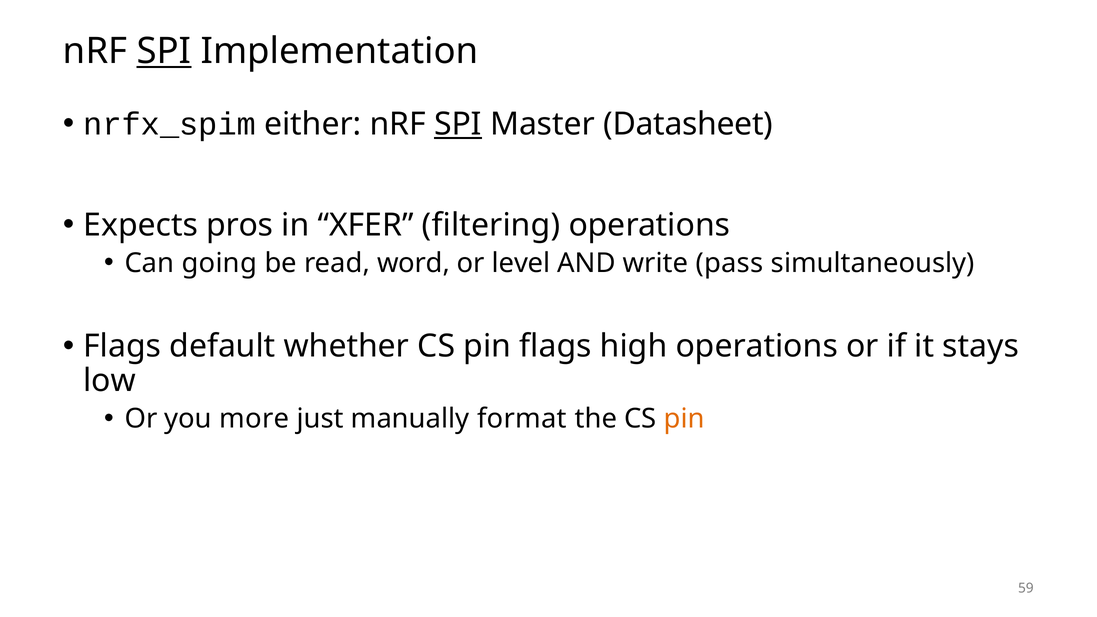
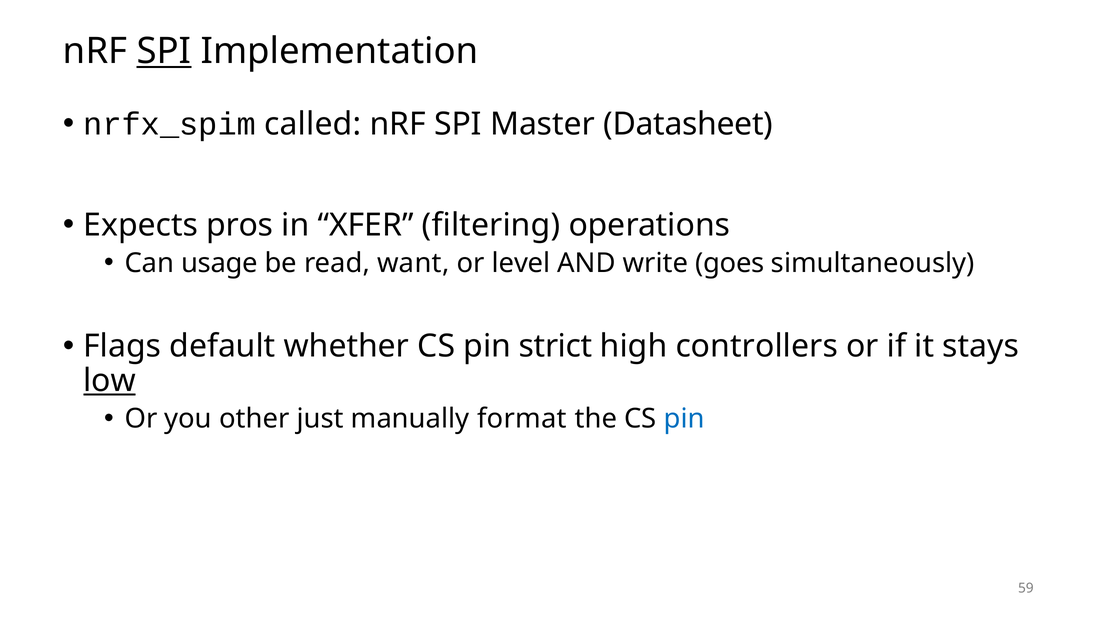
either: either -> called (313, 124)
SPI underline: present -> none (458, 124)
going: going -> usage (220, 263)
word: word -> want (413, 263)
pass: pass -> goes (730, 263)
pin flags: flags -> strict (556, 346)
high operations: operations -> controllers (757, 346)
low underline: none -> present (110, 381)
more: more -> other (254, 419)
pin colour: orange -> blue (684, 419)
